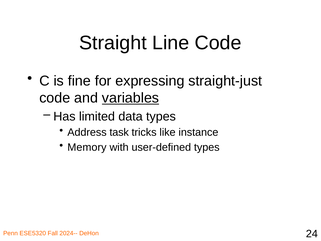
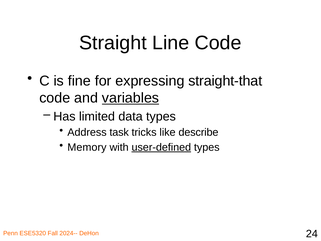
straight-just: straight-just -> straight-that (225, 81)
instance: instance -> describe (198, 132)
user-defined underline: none -> present (161, 147)
